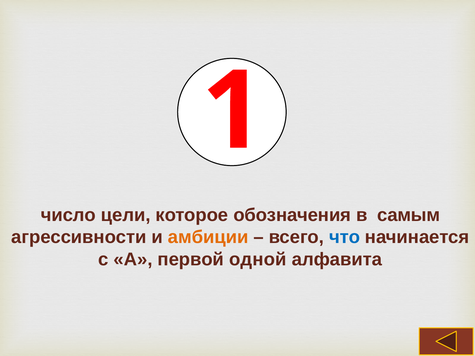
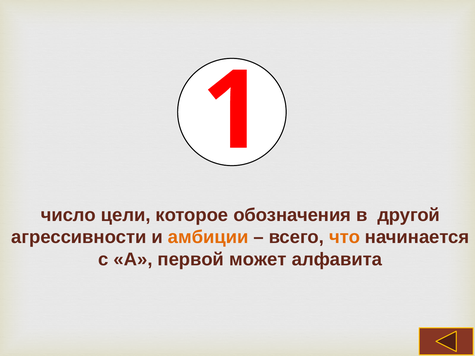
самым: самым -> другой (409, 215)
что colour: blue -> orange (345, 237)
одной: одной -> может (258, 259)
